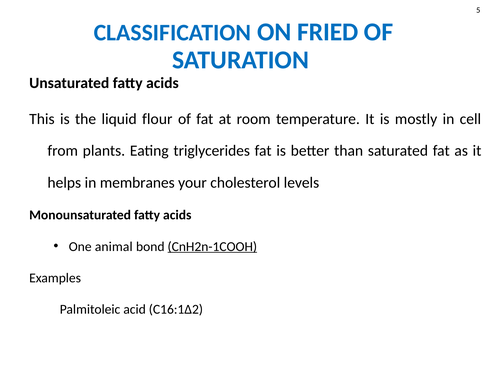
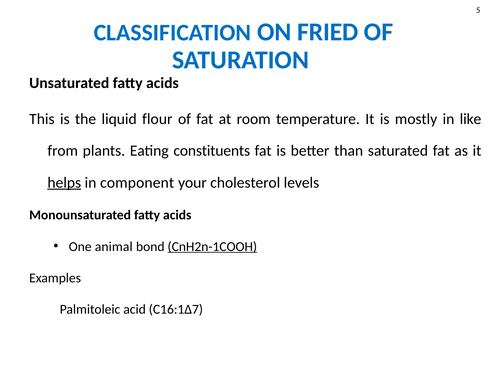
cell: cell -> like (471, 119)
triglycerides: triglycerides -> constituents (212, 150)
helps underline: none -> present (64, 182)
membranes: membranes -> component (137, 182)
C16:1∆2: C16:1∆2 -> C16:1∆7 (176, 309)
